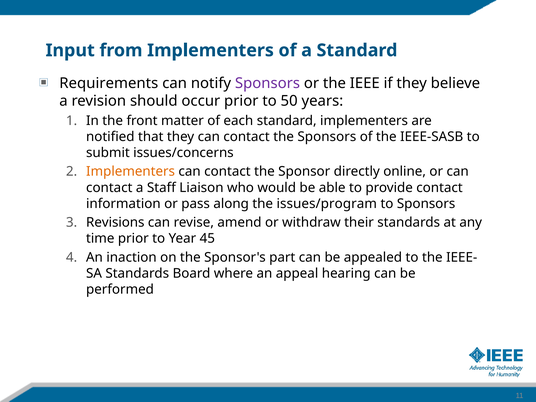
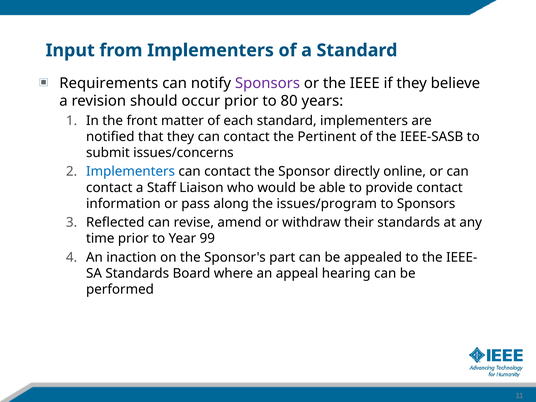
50: 50 -> 80 (289, 101)
the Sponsors: Sponsors -> Pertinent (327, 137)
Implementers colour: orange -> blue (131, 172)
Revisions: Revisions -> Reflected (115, 222)
45: 45 -> 99 (207, 239)
